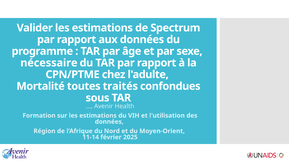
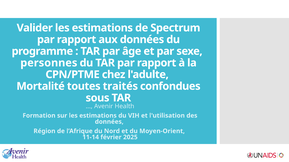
nécessaire: nécessaire -> personnes (49, 63)
